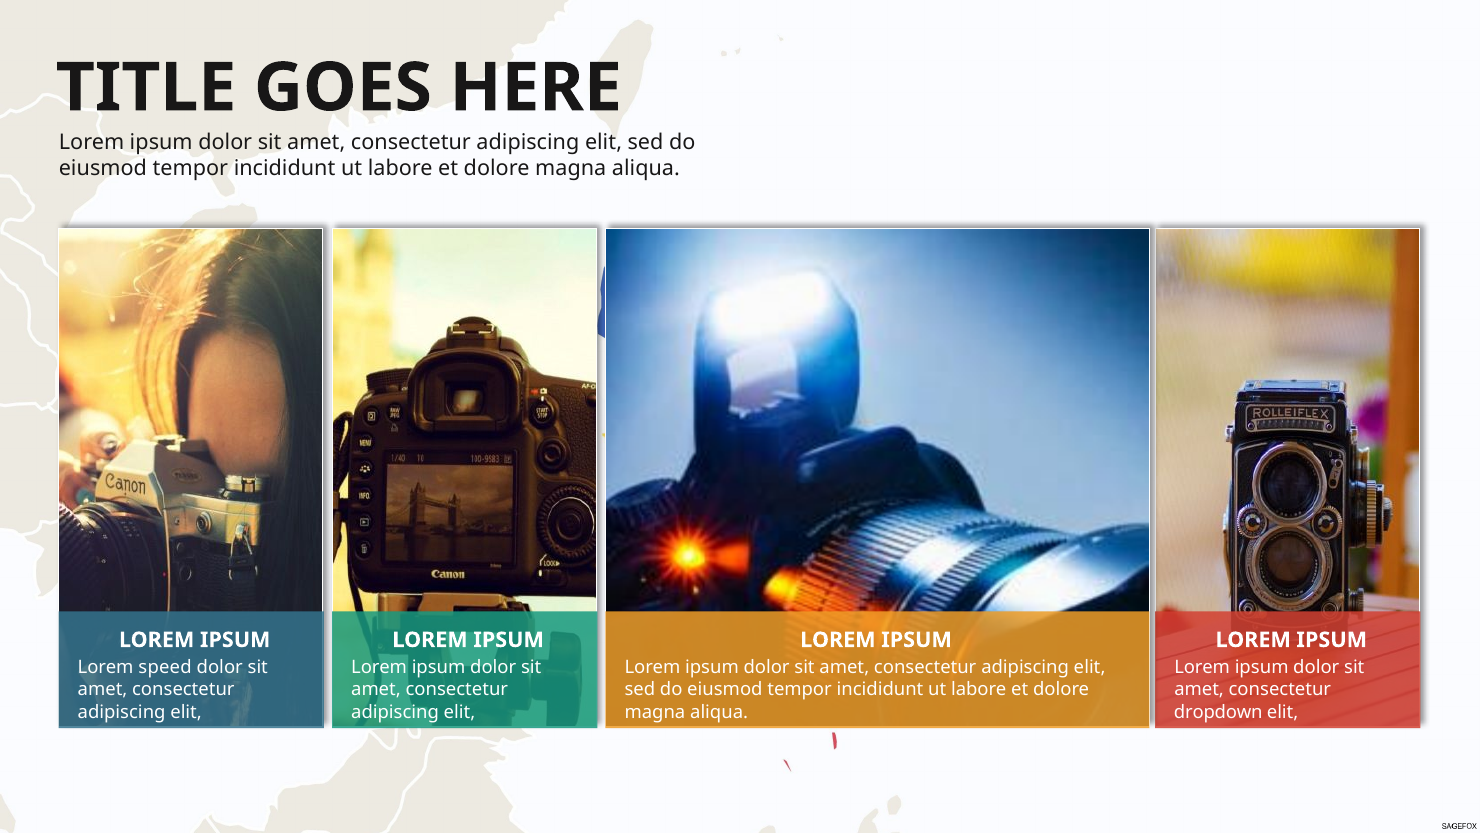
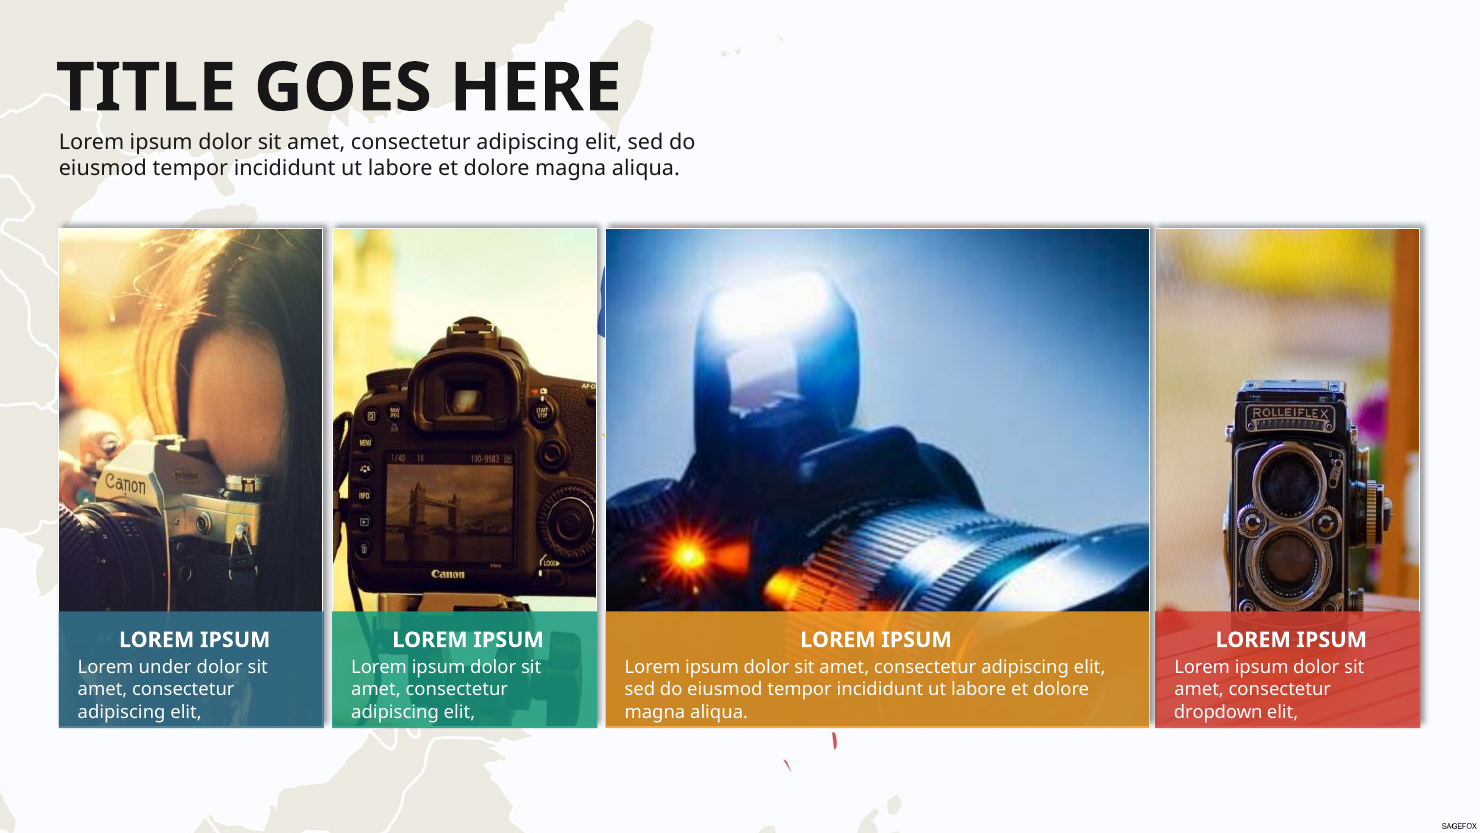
speed: speed -> under (165, 667)
